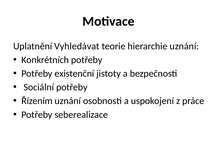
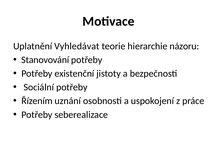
hierarchie uznání: uznání -> názoru (184, 46)
Konkrétních: Konkrétních -> Stanovování (45, 60)
